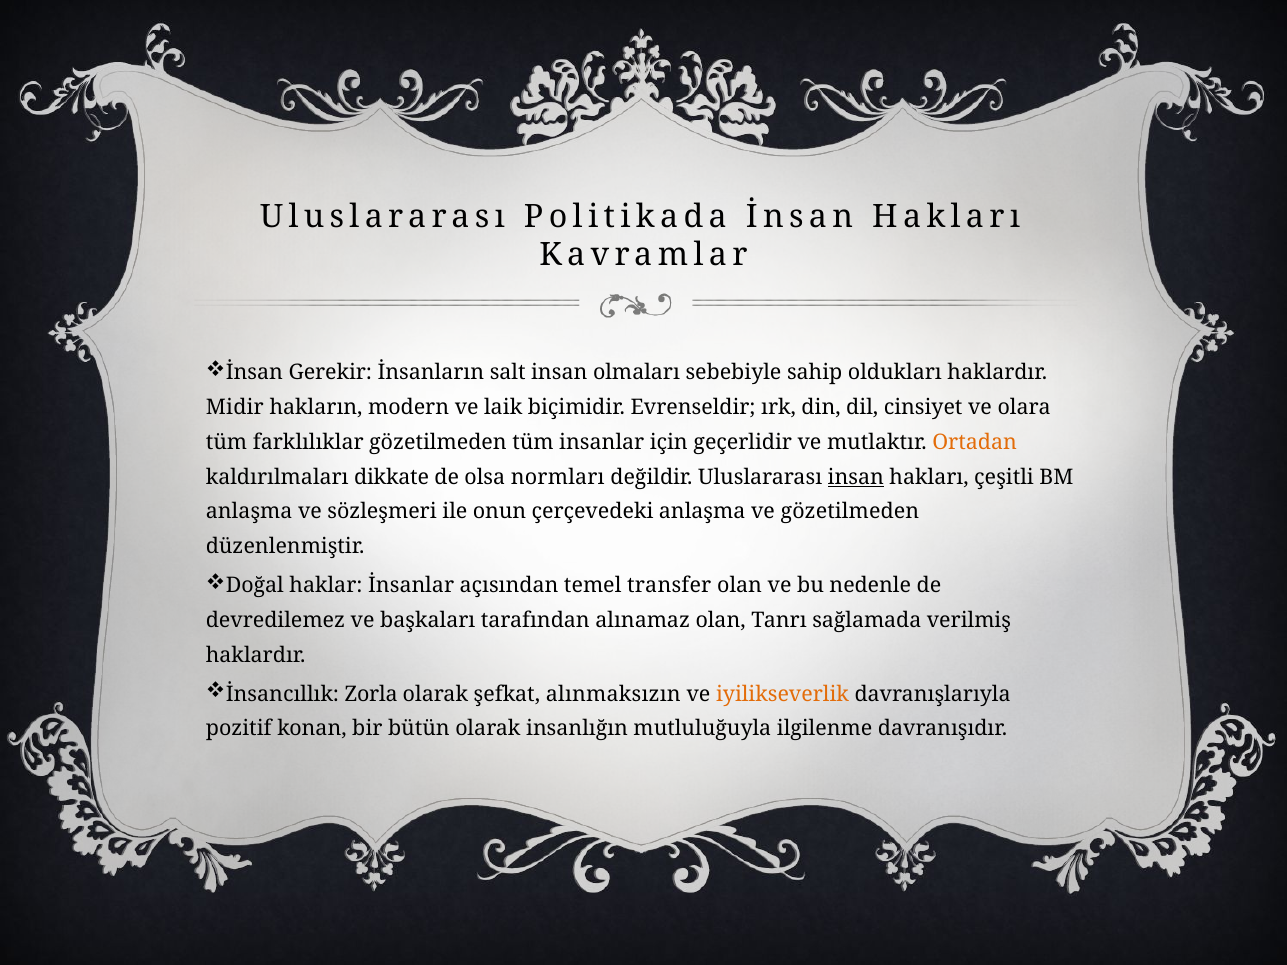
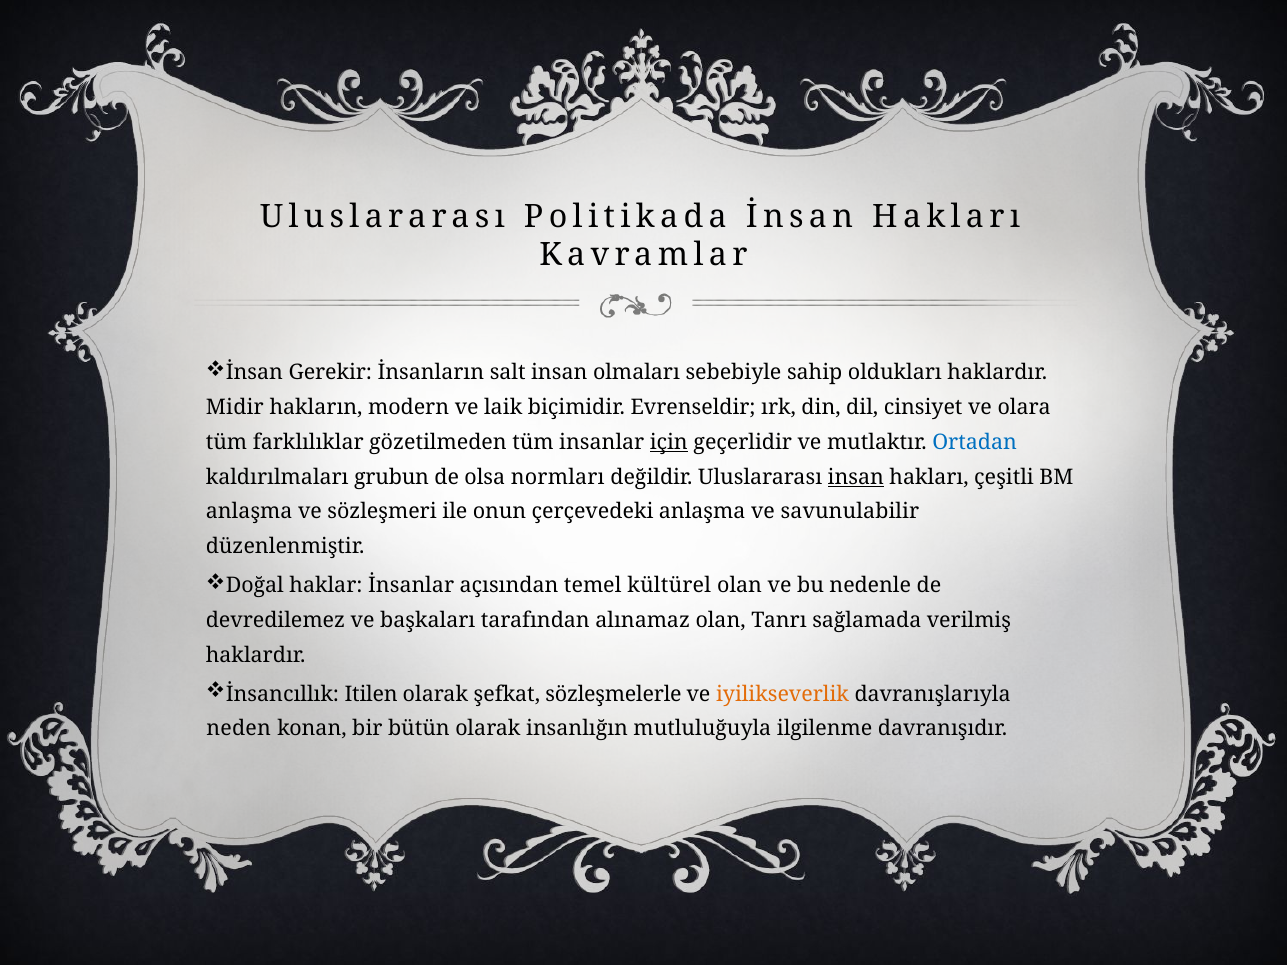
için underline: none -> present (669, 442)
Ortadan colour: orange -> blue (975, 442)
dikkate: dikkate -> grubun (392, 477)
ve gözetilmeden: gözetilmeden -> savunulabilir (850, 512)
transfer: transfer -> kültürel (669, 586)
Zorla: Zorla -> Itilen (371, 694)
alınmaksızın: alınmaksızın -> sözleşmelerle (614, 694)
pozitif: pozitif -> neden (239, 729)
